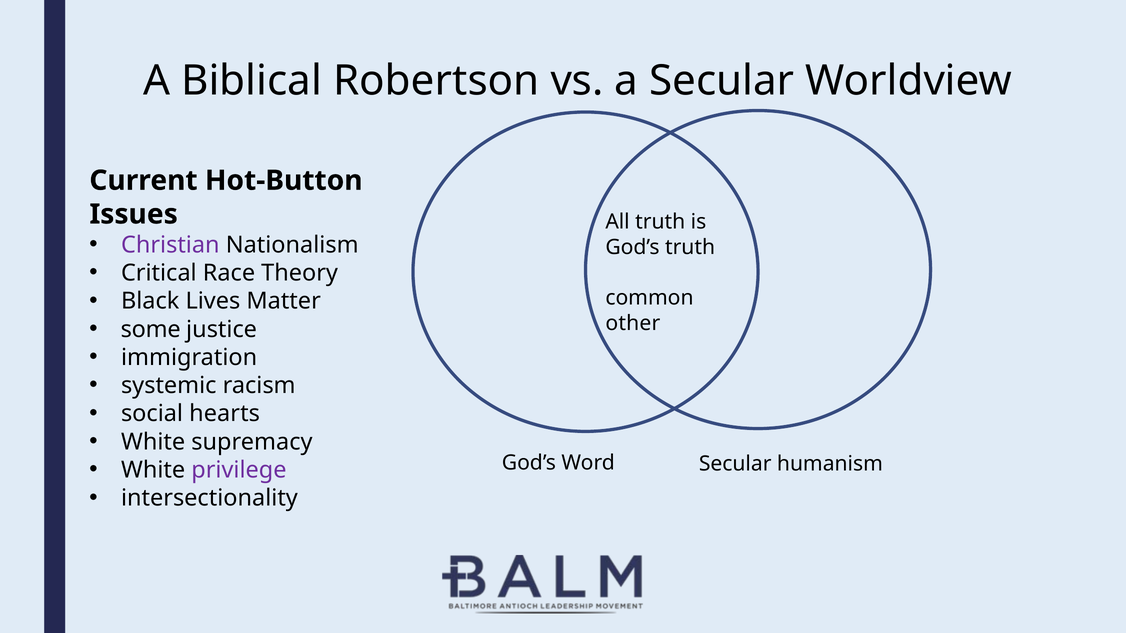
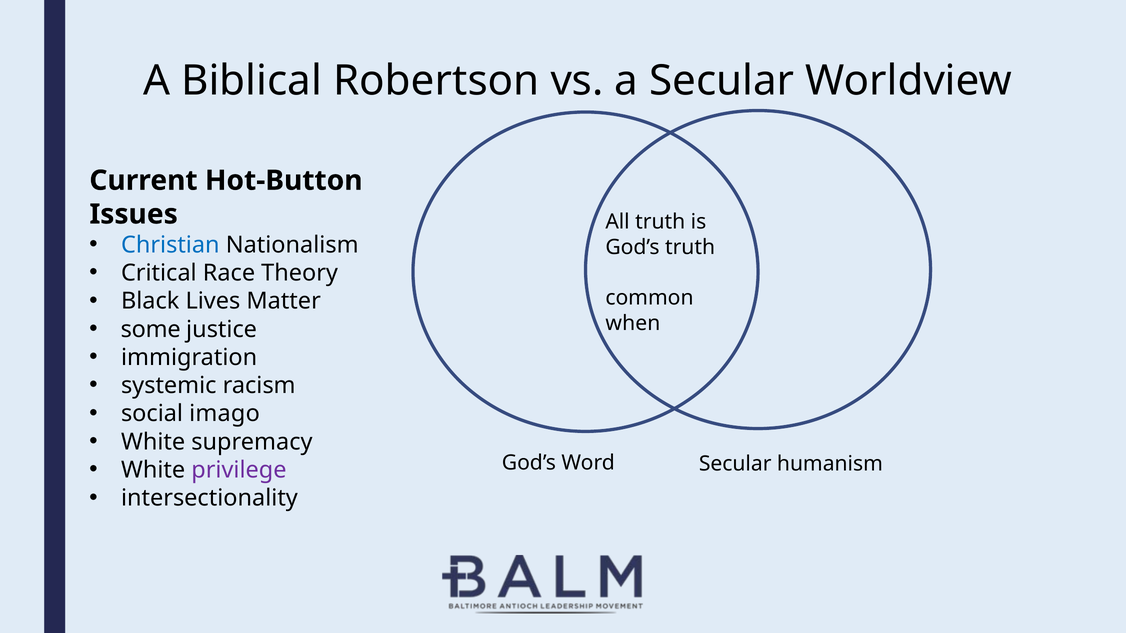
Christian colour: purple -> blue (170, 245)
other: other -> when (633, 323)
hearts: hearts -> imago (225, 414)
